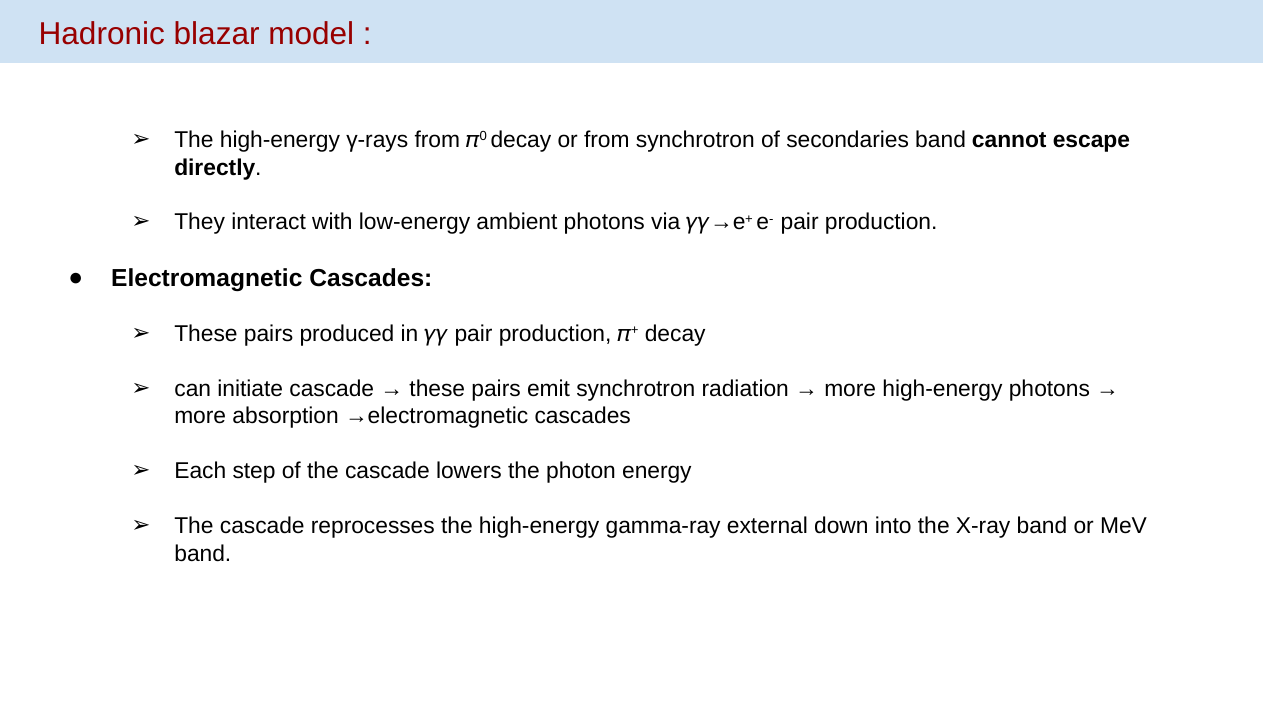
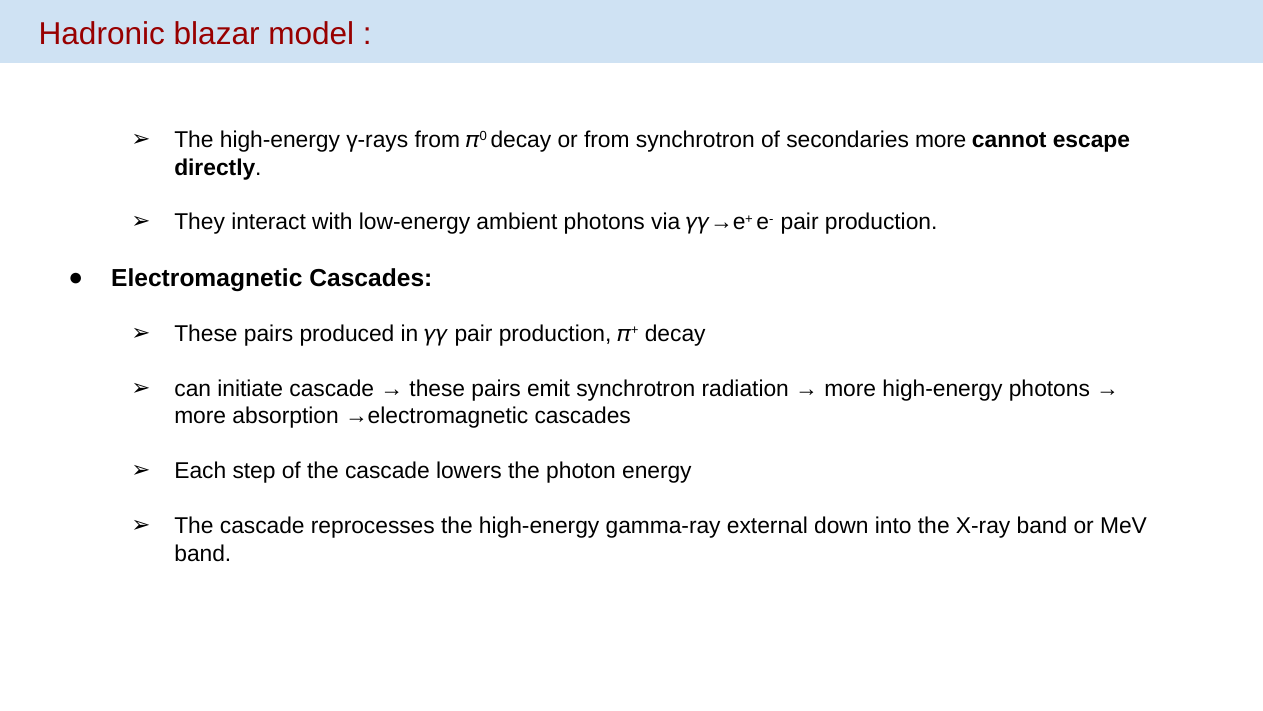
secondaries band: band -> more (941, 140)
